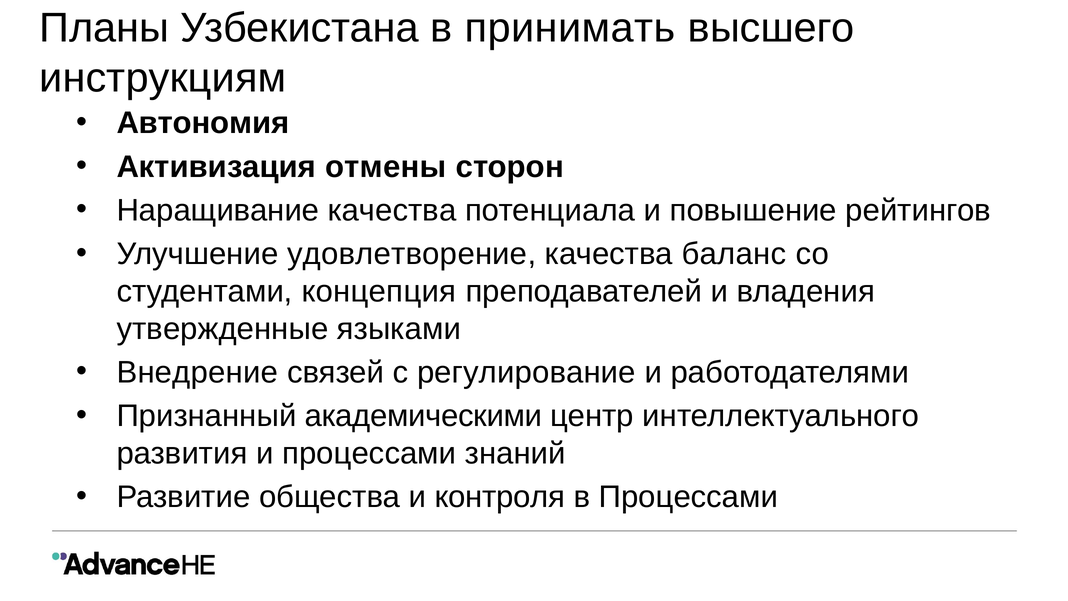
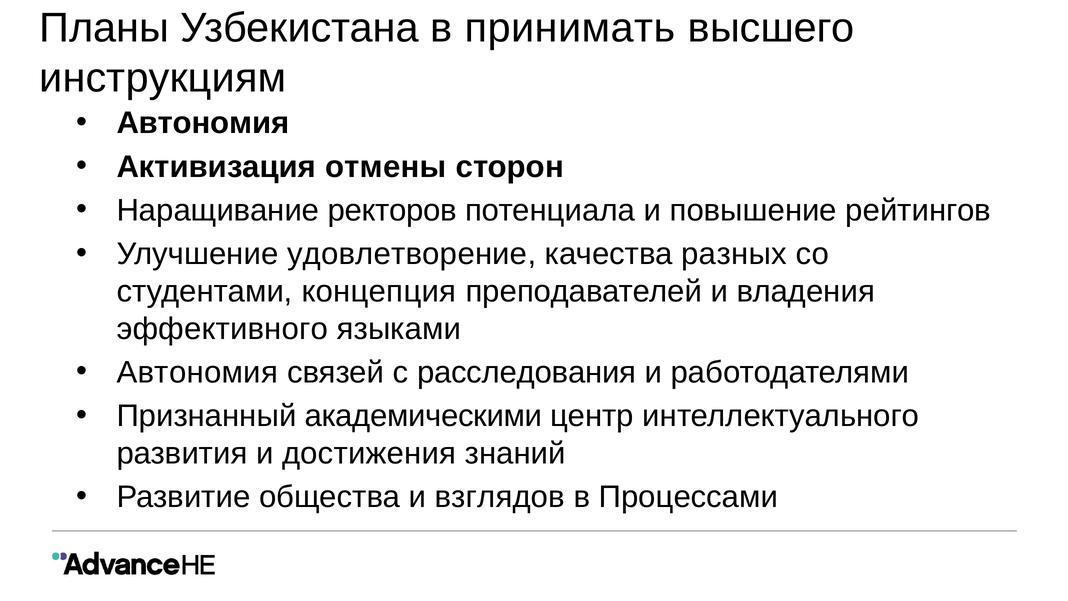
Наращивание качества: качества -> ректоров (392, 210)
баланс: баланс -> разных (734, 254)
утвержденные: утвержденные -> эффективного (222, 329)
Внедрение: Внедрение -> Автономия (197, 372)
регулирование: регулирование -> расследования (527, 372)
и процессами: процессами -> достижения (369, 453)
контроля: контроля -> взглядов (500, 497)
